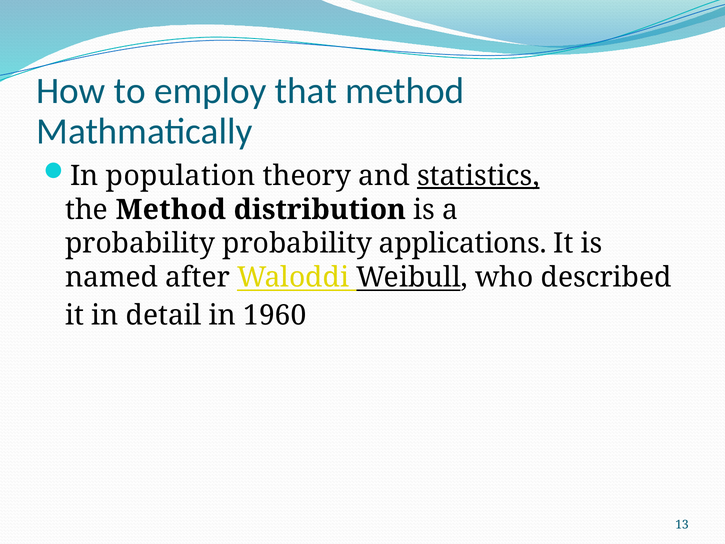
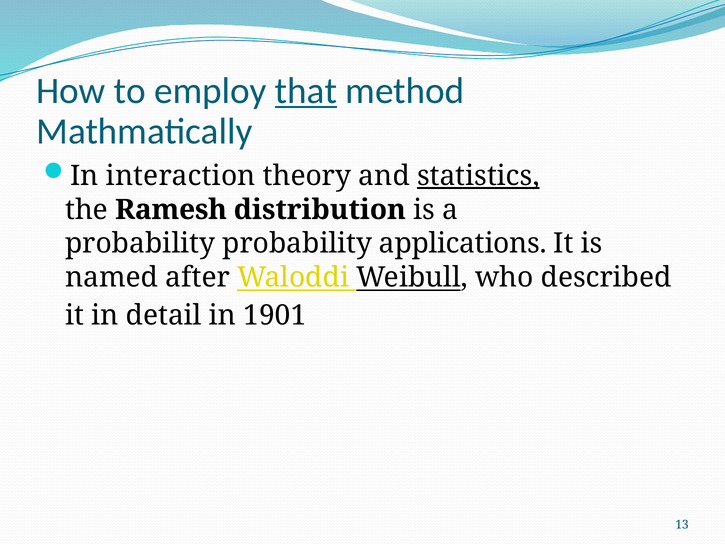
that underline: none -> present (306, 91)
population: population -> interaction (181, 176)
the Method: Method -> Ramesh (171, 210)
1960: 1960 -> 1901 (275, 315)
